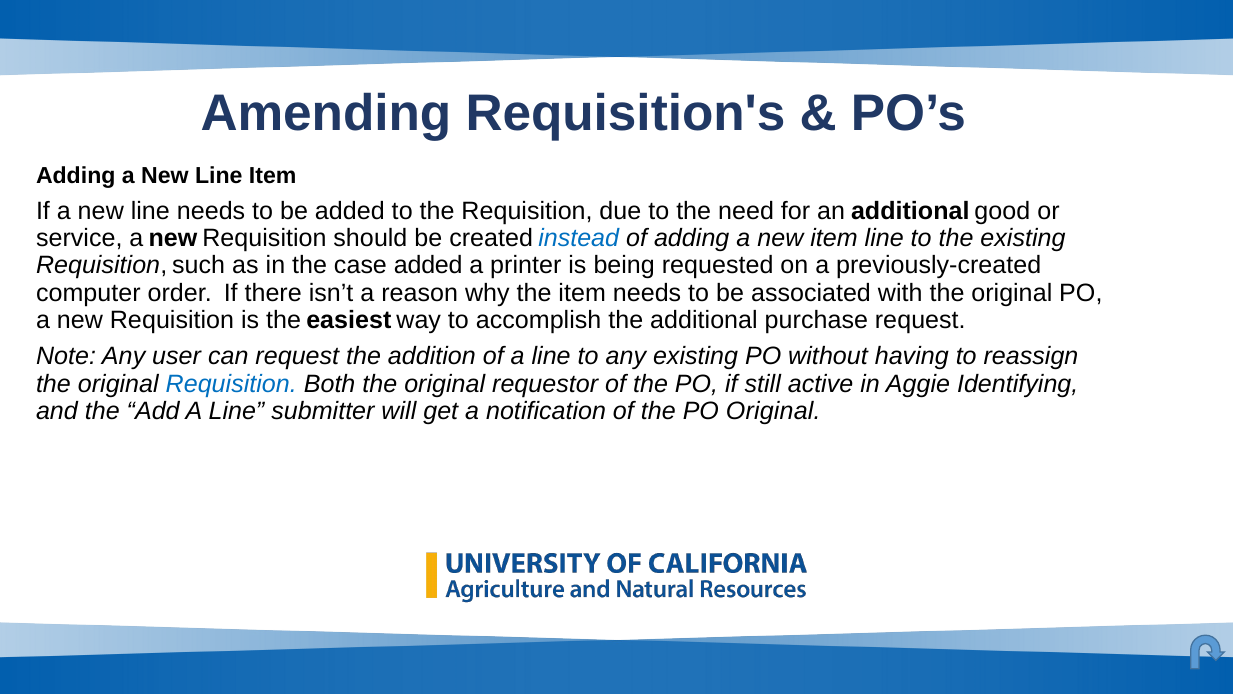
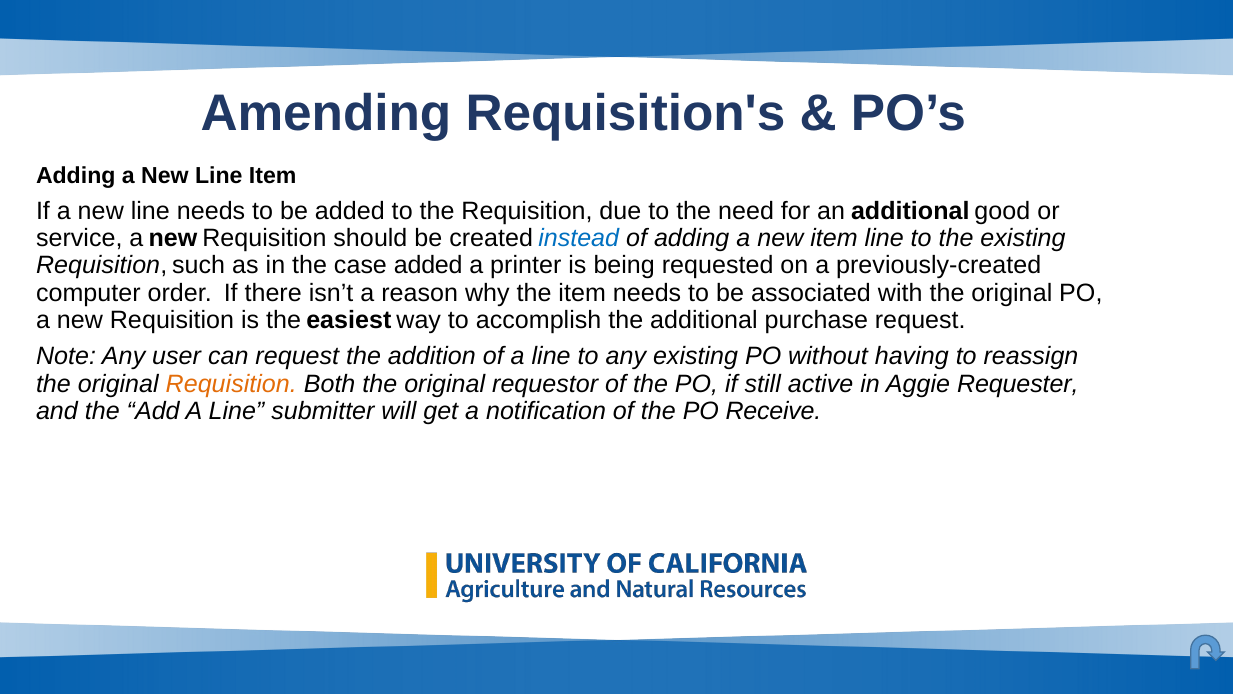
Requisition colour: blue -> orange (231, 384)
Identifying: Identifying -> Requester (1018, 384)
PO Original: Original -> Receive (773, 411)
